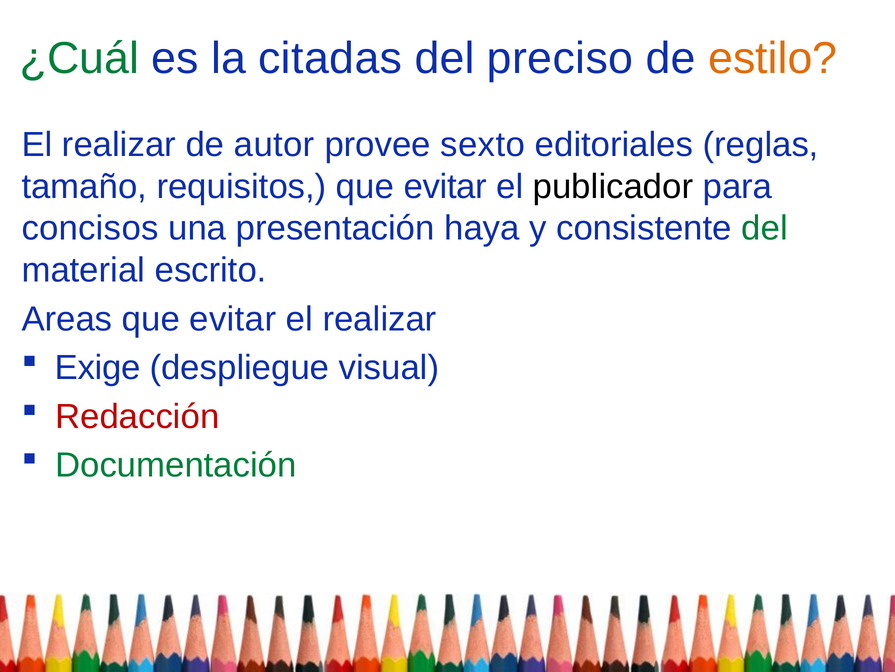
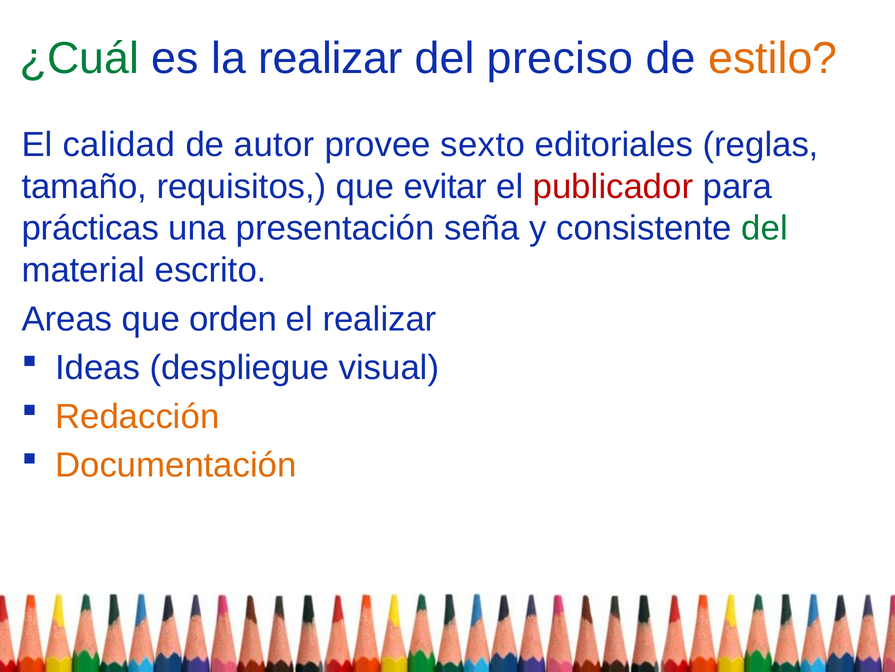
la citadas: citadas -> realizar (331, 59)
realizar: realizar -> calidad (119, 145)
publicador colour: black -> red (613, 186)
concisos: concisos -> prácticas (90, 228)
haya: haya -> seña (482, 228)
Areas que evitar: evitar -> orden (233, 319)
Exige: Exige -> Ideas (98, 367)
Redacción colour: red -> orange (137, 416)
Documentación colour: green -> orange (176, 465)
